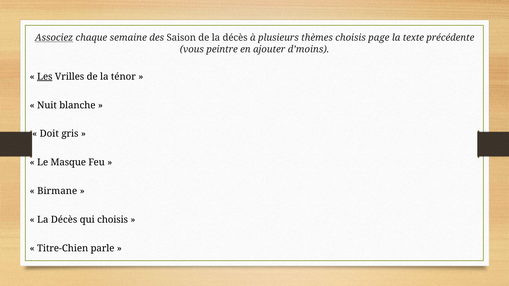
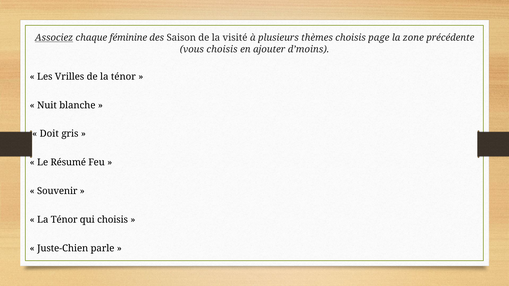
semaine: semaine -> féminine (128, 38)
de la décès: décès -> visité (235, 38)
texte: texte -> zone (413, 38)
vous peintre: peintre -> choisis (222, 49)
Les underline: present -> none (45, 77)
Masque: Masque -> Résumé (68, 163)
Birmane: Birmane -> Souvenir (57, 191)
Décès: Décès -> Ténor (64, 220)
Titre-Chien: Titre-Chien -> Juste-Chien (63, 248)
